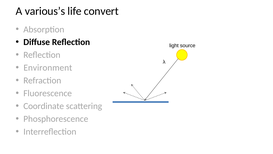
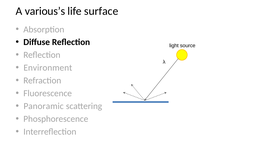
convert: convert -> surface (101, 11)
Coordinate: Coordinate -> Panoramic (44, 106)
